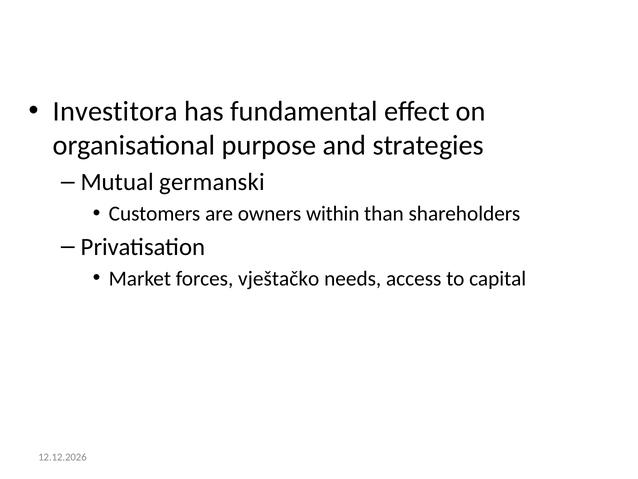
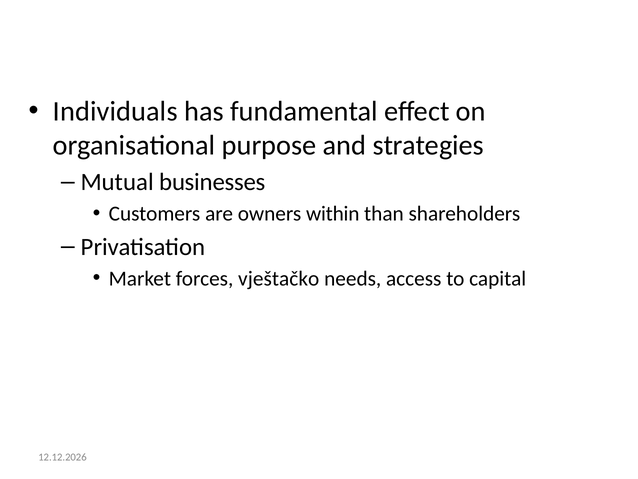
Investitora: Investitora -> Individuals (115, 111)
germanski: germanski -> businesses (212, 182)
